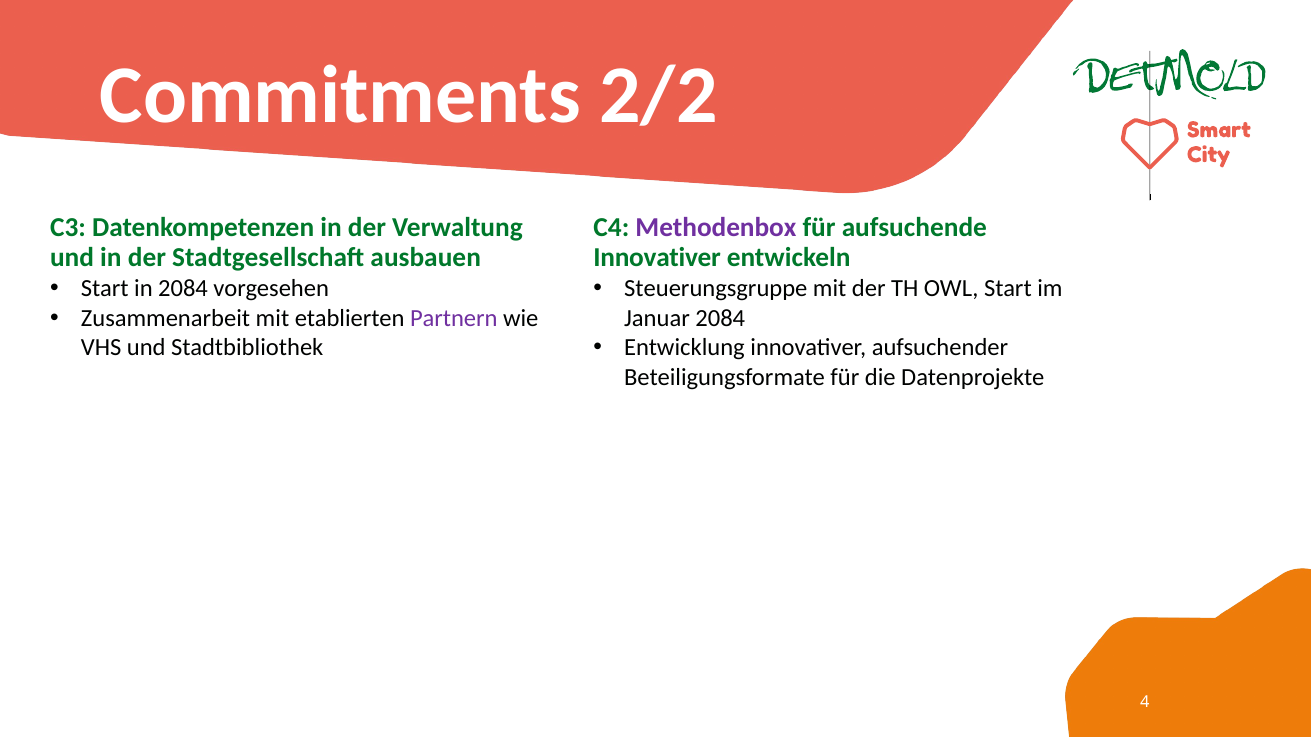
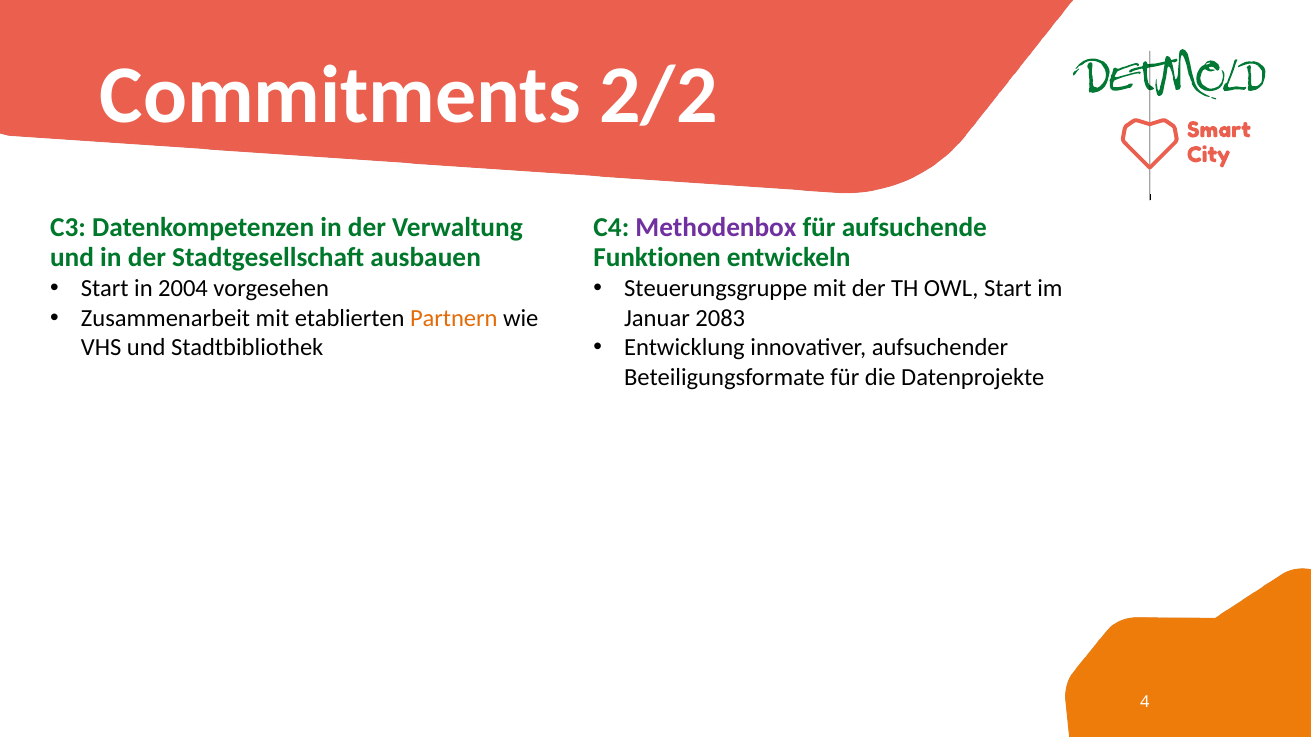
Innovativer: Innovativer -> Funktionen (657, 258)
in 2084: 2084 -> 2004 (183, 289)
Partnern colour: purple -> orange (454, 318)
Januar 2084: 2084 -> 2083 (720, 318)
